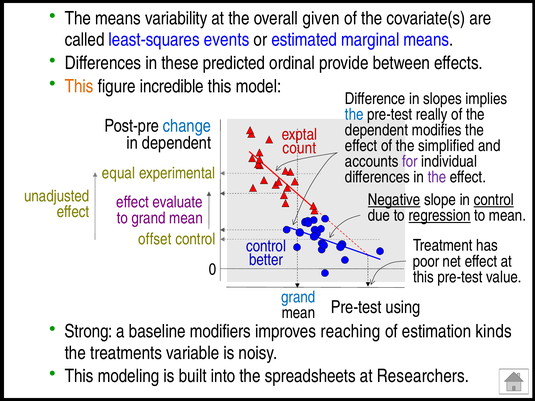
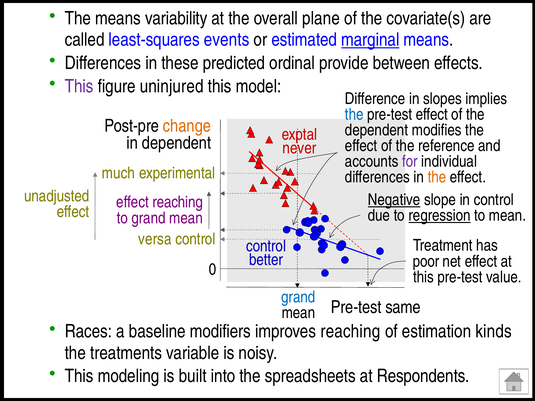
given: given -> plane (321, 18)
marginal underline: none -> present (370, 40)
This colour: orange -> purple (79, 86)
incredible: incredible -> uninjured (172, 86)
pre-test really: really -> effect (432, 114)
change colour: blue -> orange (187, 126)
simplified: simplified -> reference (446, 146)
count: count -> never (299, 148)
equal: equal -> much (118, 173)
the colour: purple -> orange (437, 177)
control underline: present -> none (494, 200)
effect evaluate: evaluate -> reaching (178, 202)
offset: offset -> versa (155, 239)
using: using -> same (403, 307)
Strong: Strong -> Races (88, 332)
Researchers: Researchers -> Respondents (423, 376)
